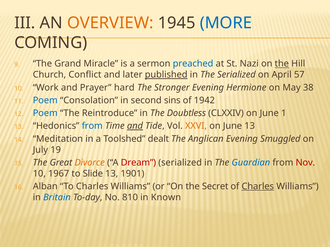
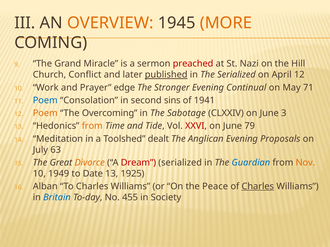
MORE colour: blue -> orange (226, 23)
preached colour: blue -> red (193, 64)
the underline: present -> none (282, 64)
April 57: 57 -> 12 (299, 75)
hard: hard -> edge (124, 88)
Hermione: Hermione -> Continual (246, 88)
38: 38 -> 71 (308, 88)
1942: 1942 -> 1941 (204, 101)
Poem colour: blue -> orange (45, 113)
Reintroduce: Reintroduce -> Overcoming (110, 113)
Doubtless: Doubtless -> Sabotage (186, 113)
1: 1 -> 3 (284, 113)
from colour: blue -> orange (92, 126)
and underline: present -> none (135, 126)
XXVI colour: orange -> red (196, 126)
June 13: 13 -> 79 (250, 126)
Smuggled: Smuggled -> Proposals (280, 139)
19: 19 -> 63 (56, 150)
Nov colour: red -> orange (305, 163)
1967: 1967 -> 1949 (59, 174)
Slide: Slide -> Date (93, 174)
1901: 1901 -> 1925 (132, 174)
Secret: Secret -> Peace (215, 187)
810: 810 -> 455 (130, 198)
Known: Known -> Society (166, 198)
